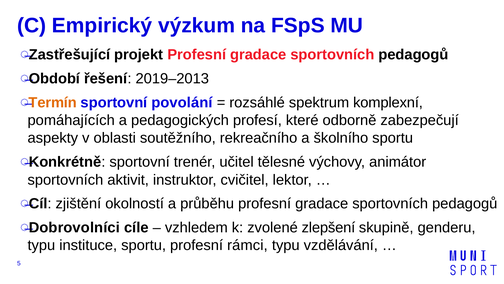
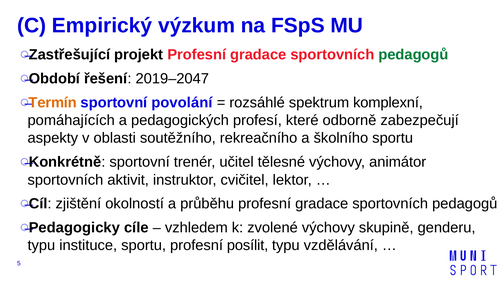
pedagogů colour: black -> green (413, 55)
2019–2013: 2019–2013 -> 2019–2047 (172, 79)
Dobrovolníci: Dobrovolníci -> Pedagogicky (74, 227)
zvolené zlepšení: zlepšení -> výchovy (328, 227)
rámci: rámci -> posílit (248, 245)
